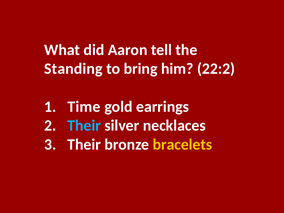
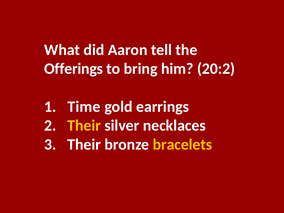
Standing: Standing -> Offerings (74, 69)
22:2: 22:2 -> 20:2 (216, 69)
Their colour: light blue -> yellow (84, 126)
